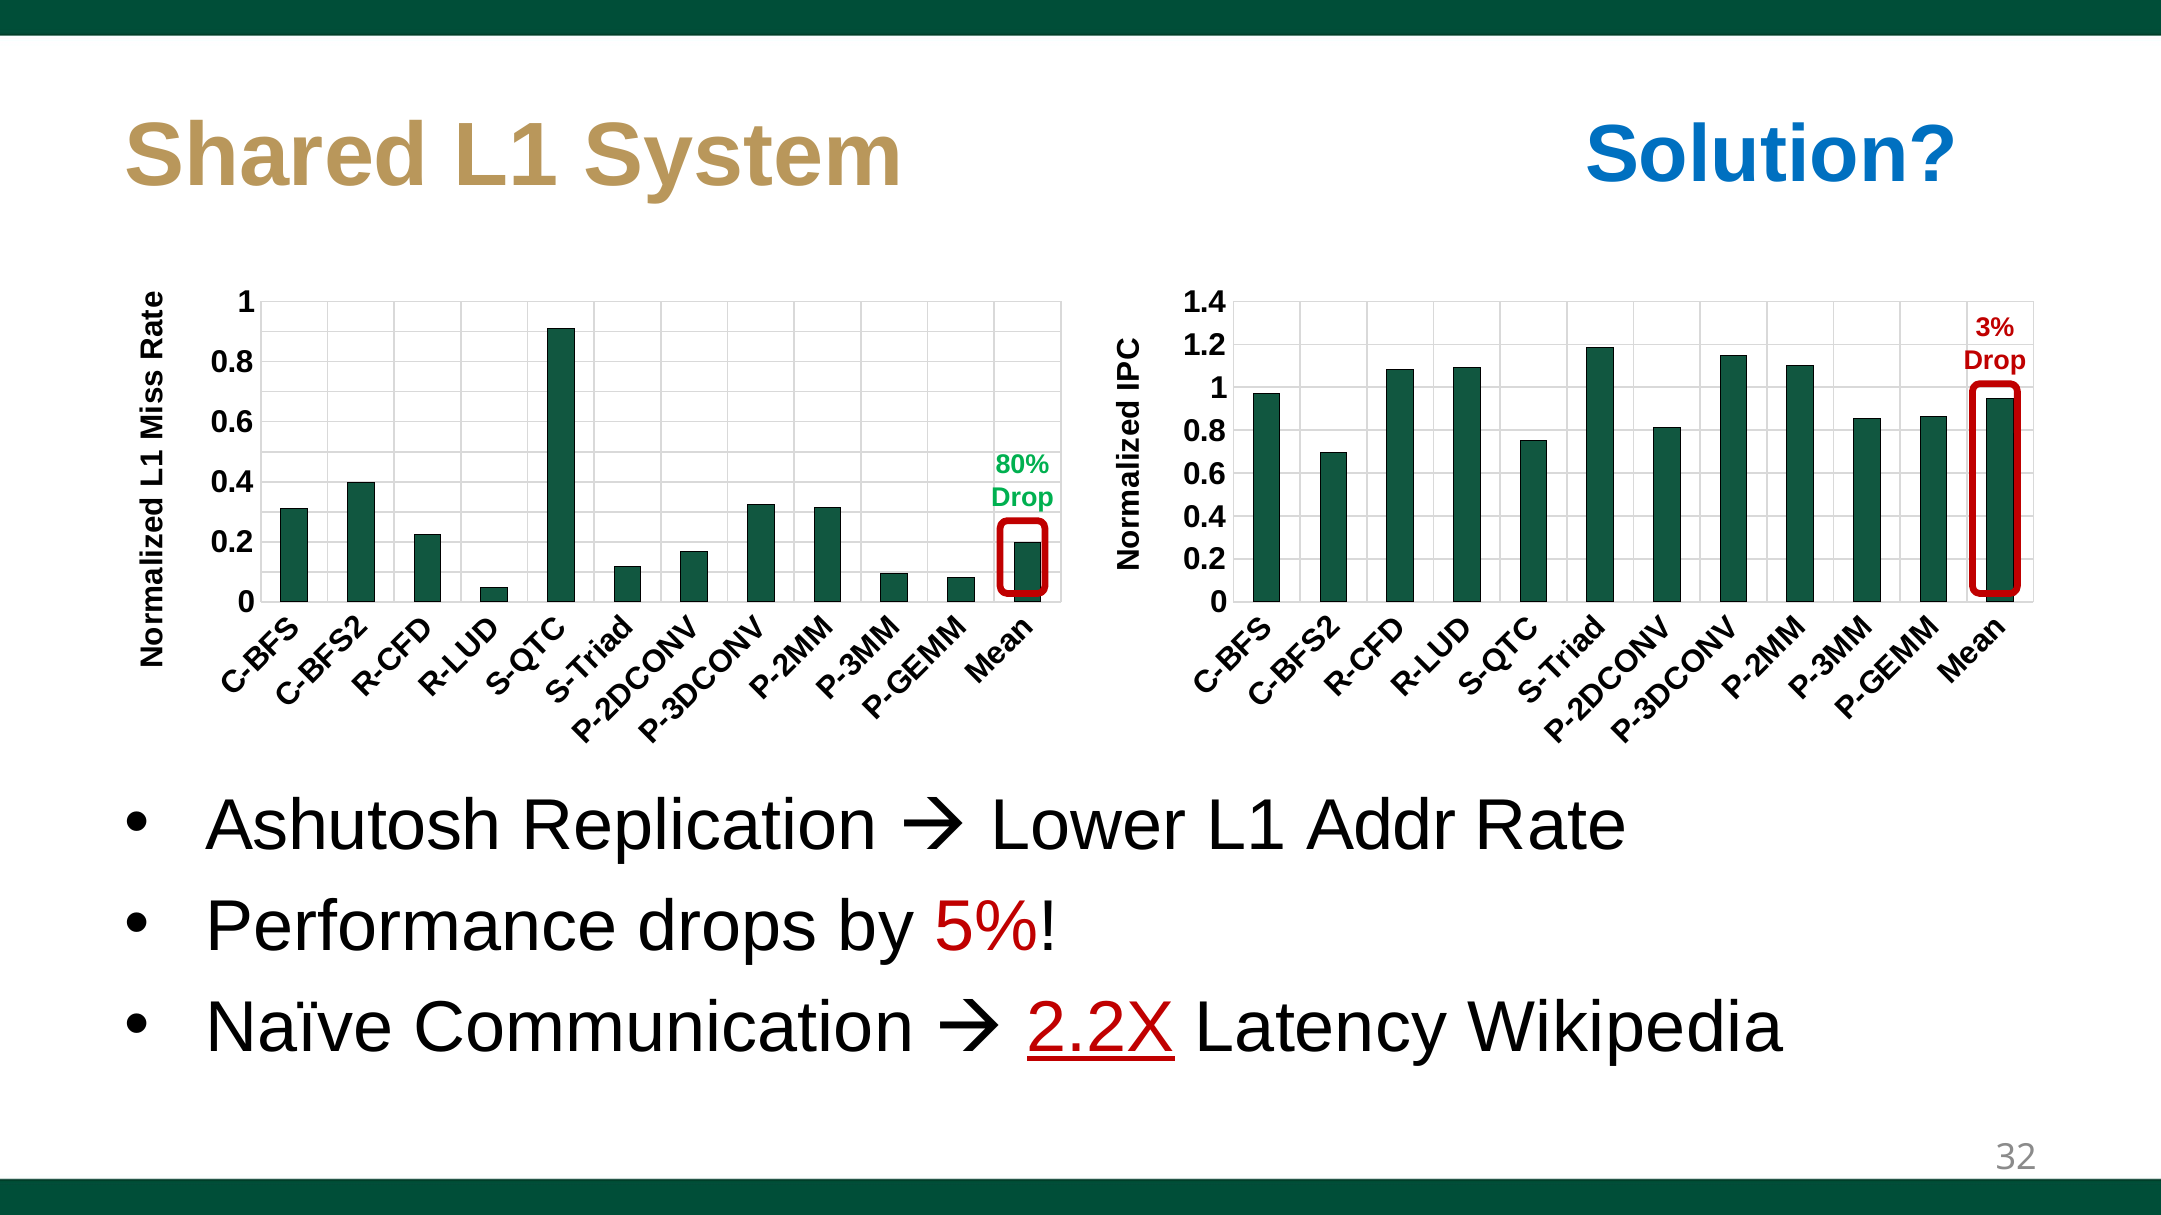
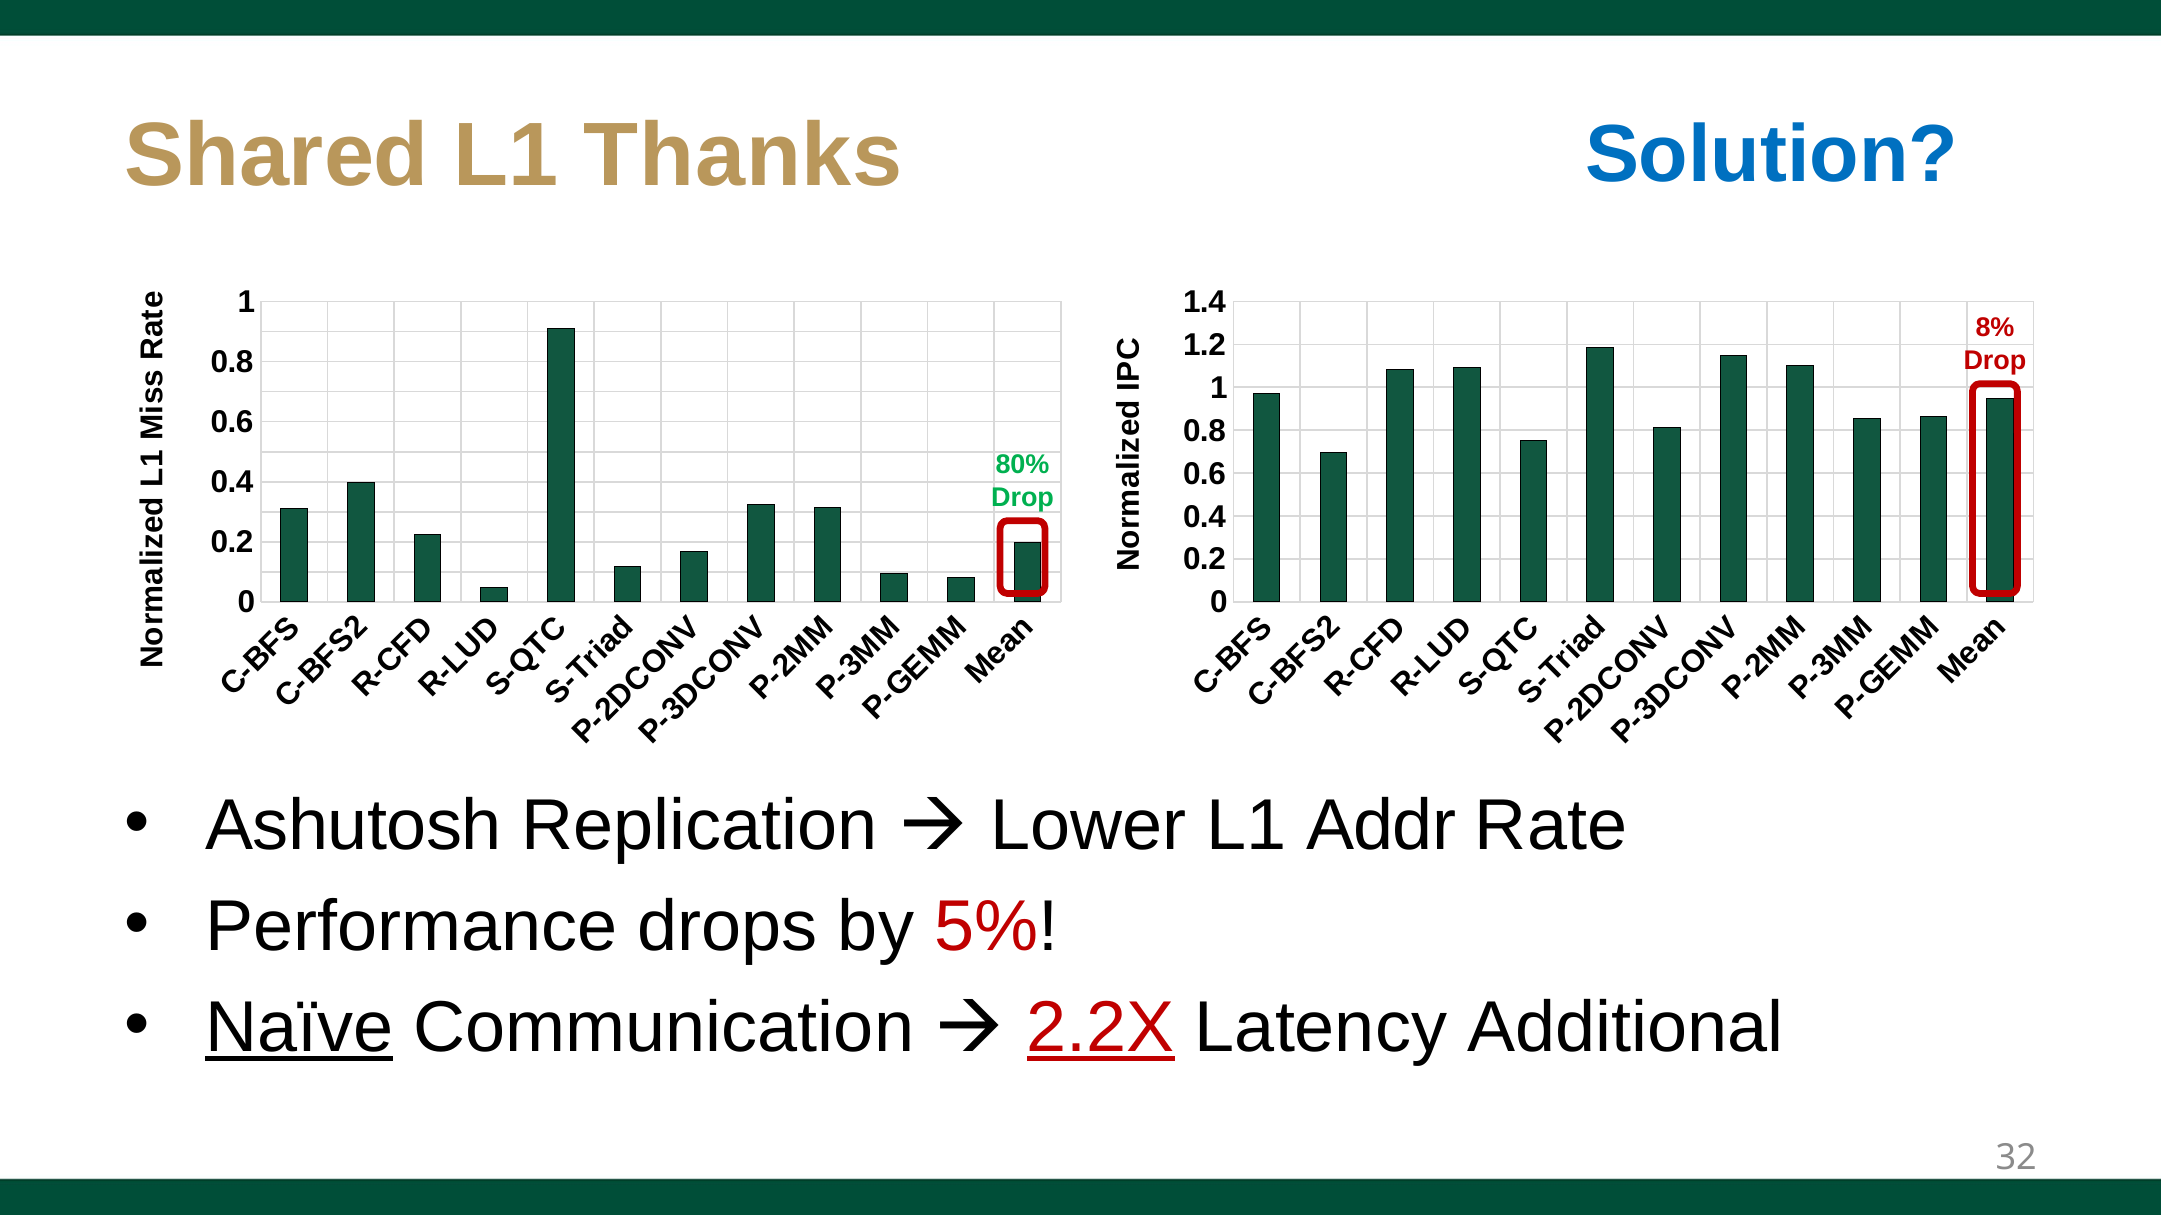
System: System -> Thanks (743, 156)
3%: 3% -> 8% (1995, 328)
Naïve underline: none -> present (299, 1028)
Wikipedia: Wikipedia -> Additional (1625, 1028)
